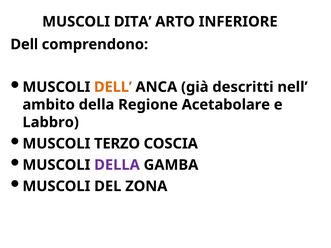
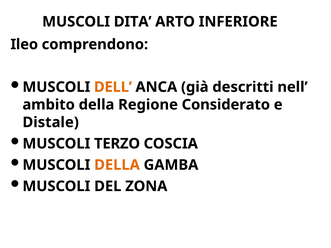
Dell: Dell -> Ileo (24, 44)
Acetabolare: Acetabolare -> Considerato (226, 105)
Labbro: Labbro -> Distale (51, 122)
DELLA colour: purple -> orange (117, 165)
